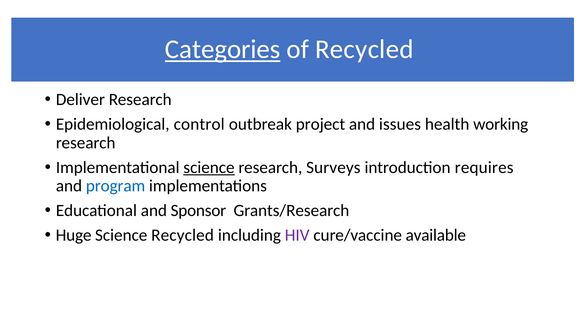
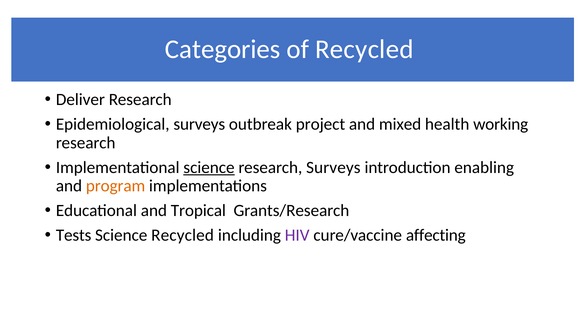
Categories underline: present -> none (223, 49)
Epidemiological control: control -> surveys (199, 124)
issues: issues -> mixed (400, 124)
requires: requires -> enabling (484, 167)
program colour: blue -> orange (116, 186)
Sponsor: Sponsor -> Tropical (198, 210)
Huge: Huge -> Tests (74, 235)
available: available -> affecting (436, 235)
